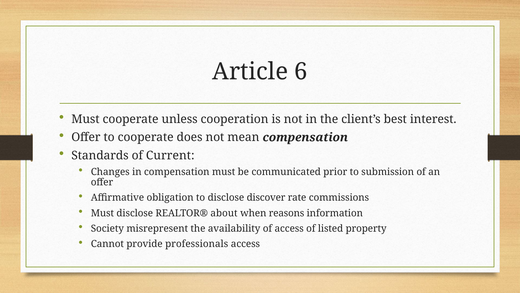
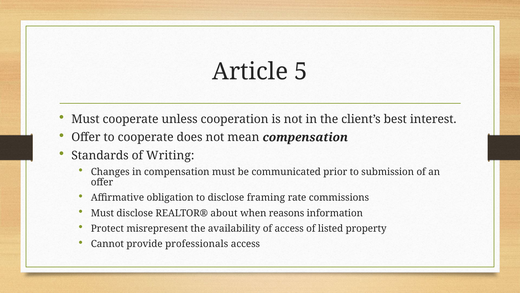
6: 6 -> 5 (301, 71)
Current: Current -> Writing (170, 155)
discover: discover -> framing (266, 197)
Society: Society -> Protect (107, 228)
